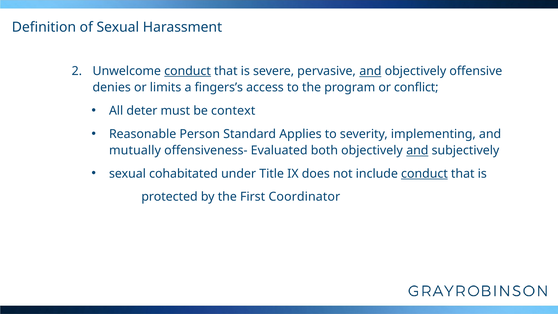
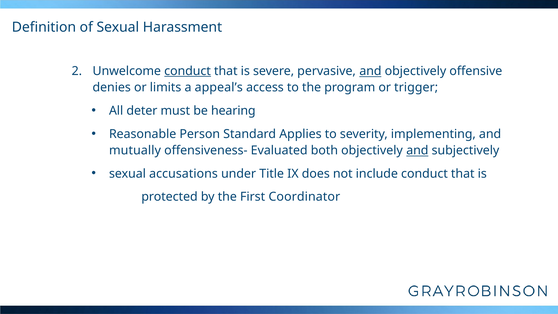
fingers’s: fingers’s -> appeal’s (219, 87)
conflict: conflict -> trigger (416, 87)
context: context -> hearing (233, 111)
cohabitated: cohabitated -> accusations (183, 174)
conduct underline: present -> none (424, 174)
